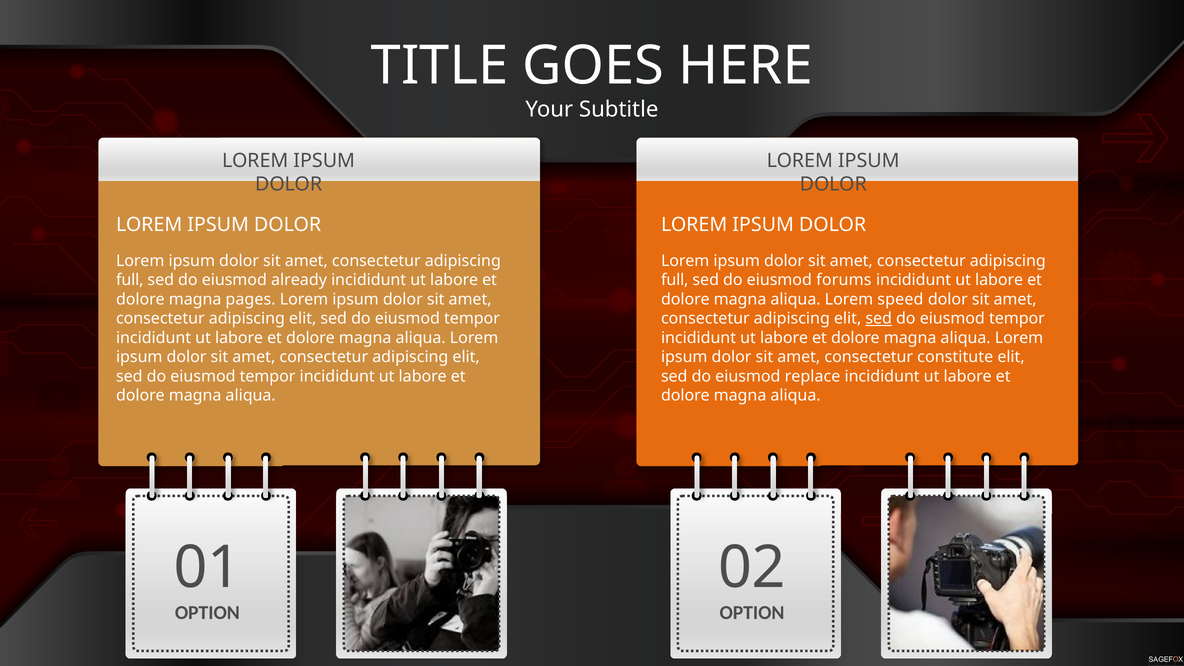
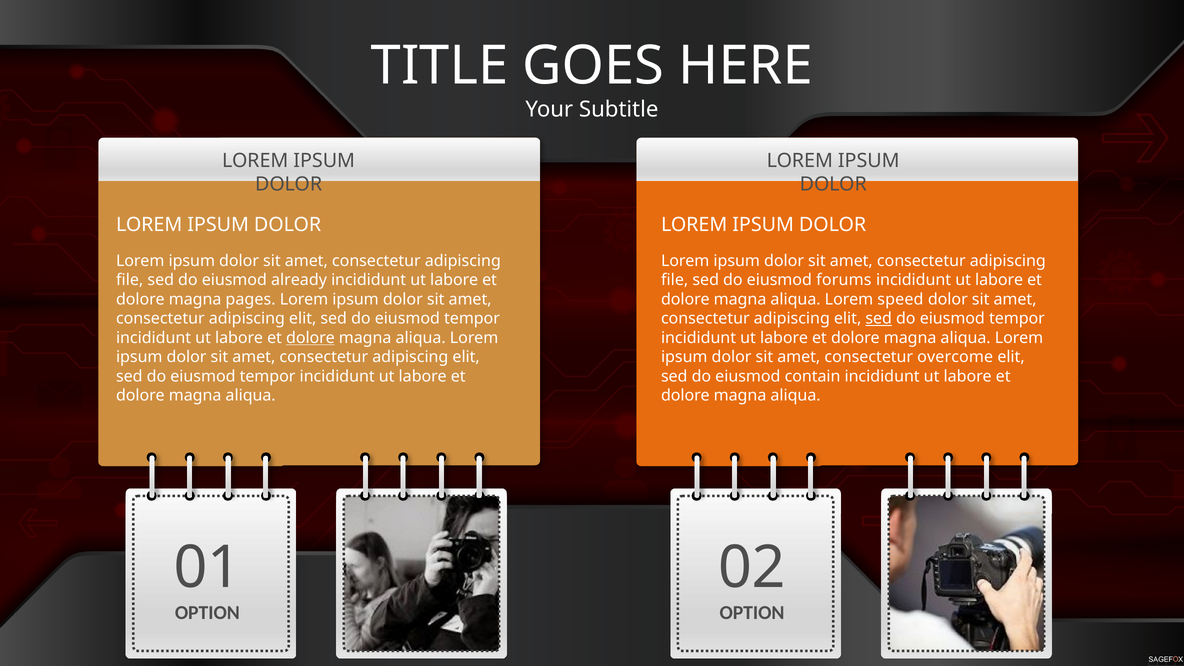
full: full -> file (130, 280)
full: full -> file (675, 280)
dolore underline: none -> present (310, 338)
constitute: constitute -> overcome (955, 357)
replace: replace -> contain (813, 376)
